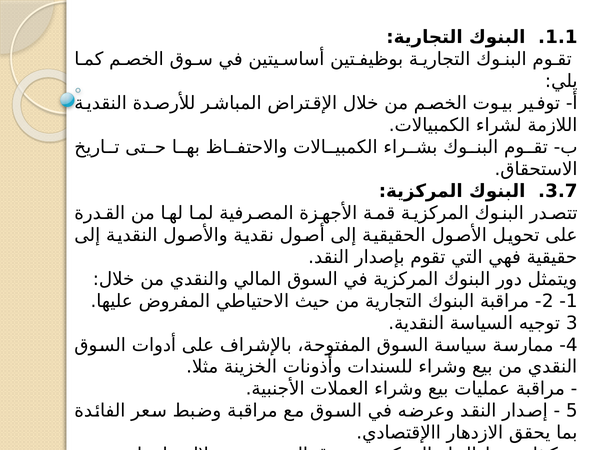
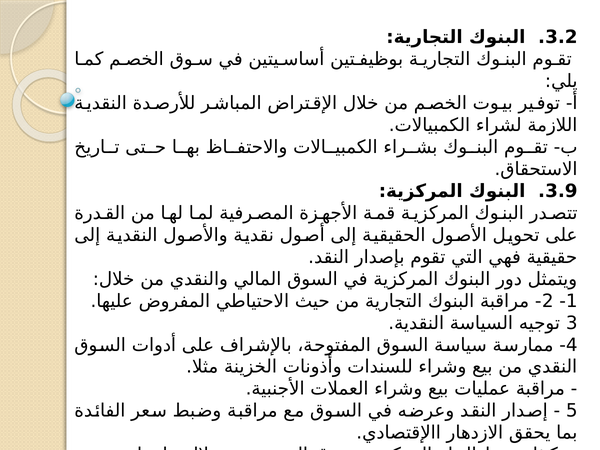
1.1: 1.1 -> 3.2 (561, 37)
3.7: 3.7 -> 3.9 (561, 191)
